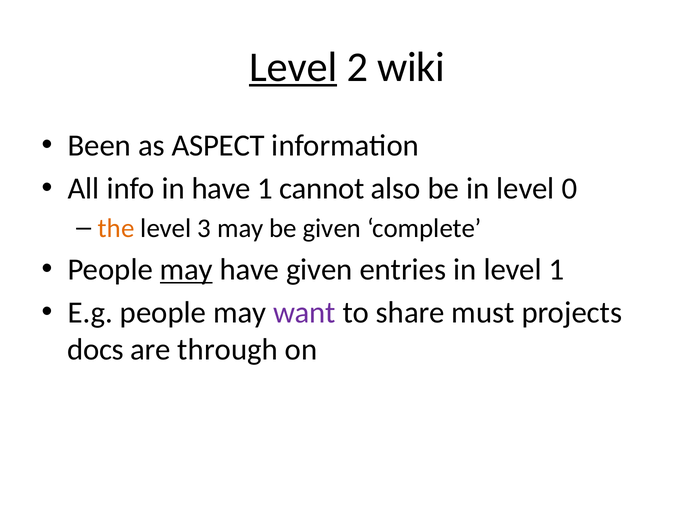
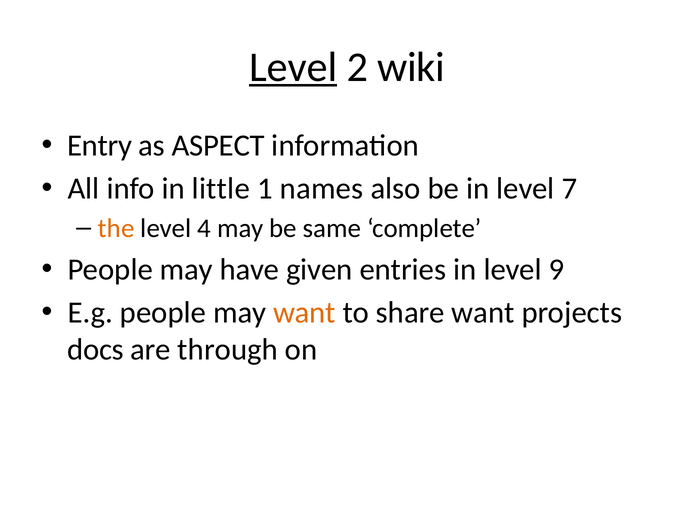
Been: Been -> Entry (99, 145)
in have: have -> little (221, 189)
cannot: cannot -> names (322, 189)
0: 0 -> 7 (569, 189)
3: 3 -> 4 (204, 228)
be given: given -> same (332, 228)
may underline: present -> none (186, 269)
level 1: 1 -> 9 (557, 269)
want colour: purple -> orange (304, 313)
share must: must -> want (483, 313)
